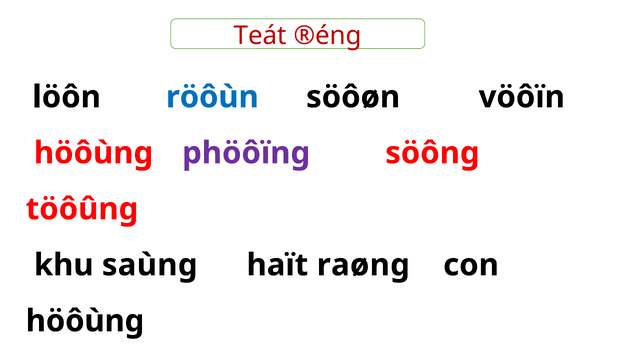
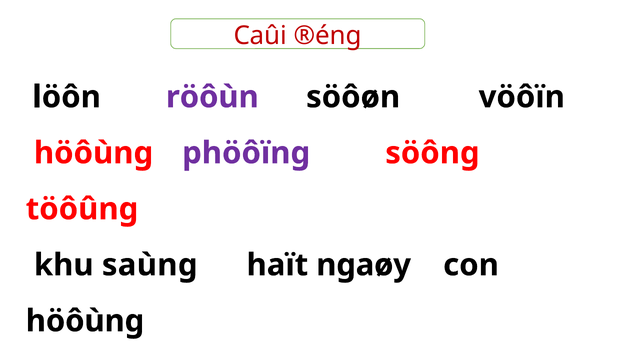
Teát: Teát -> Caûi (260, 36)
röôùn colour: blue -> purple (212, 97)
raøng: raøng -> ngaøy (364, 265)
